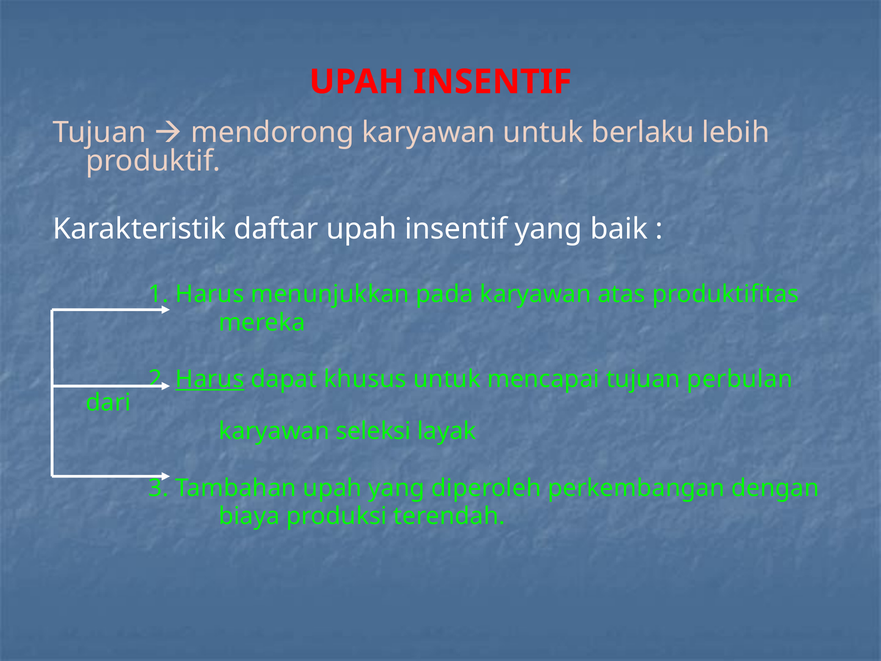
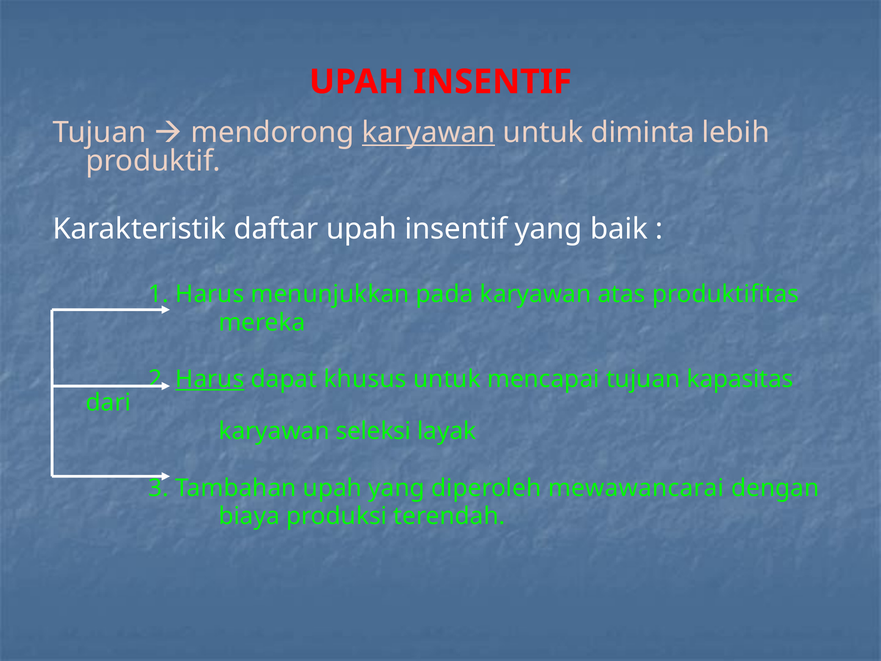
karyawan underline: none -> present (429, 133)
berlaku: berlaku -> diminta (643, 133)
perbulan: perbulan -> kapasitas (740, 379)
perkembangan: perkembangan -> mewawancarai (636, 488)
